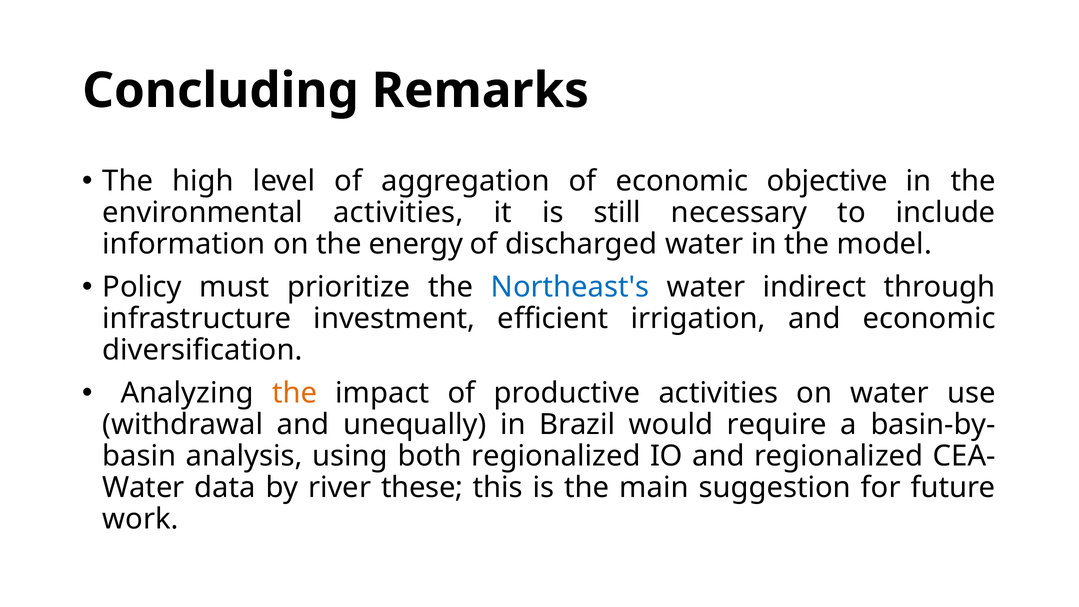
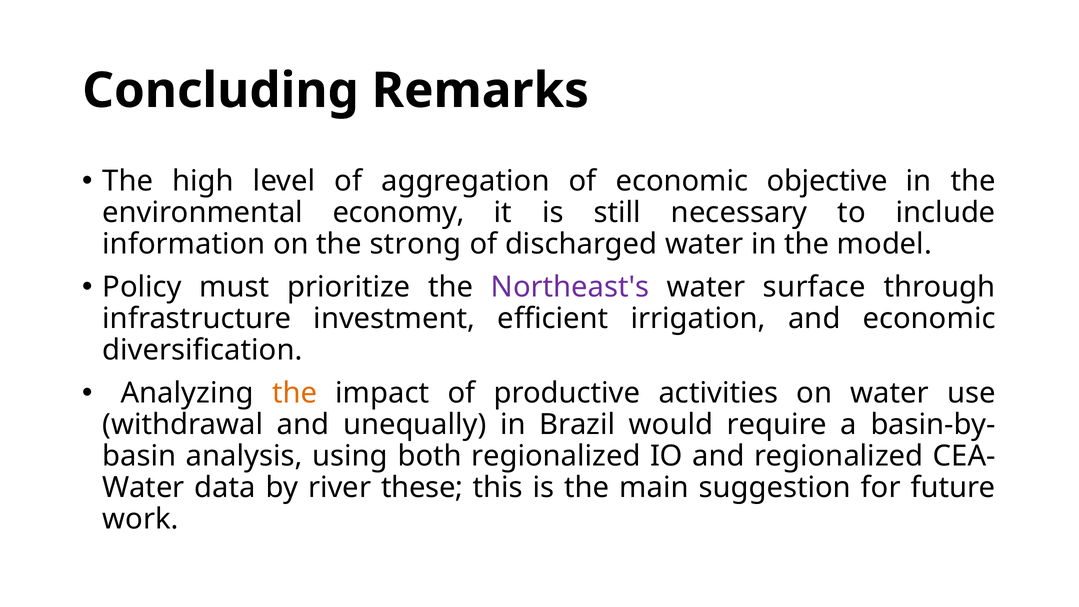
environmental activities: activities -> economy (399, 213)
energy: energy -> strong (416, 244)
Northeast's colour: blue -> purple (570, 287)
indirect: indirect -> surface (814, 287)
